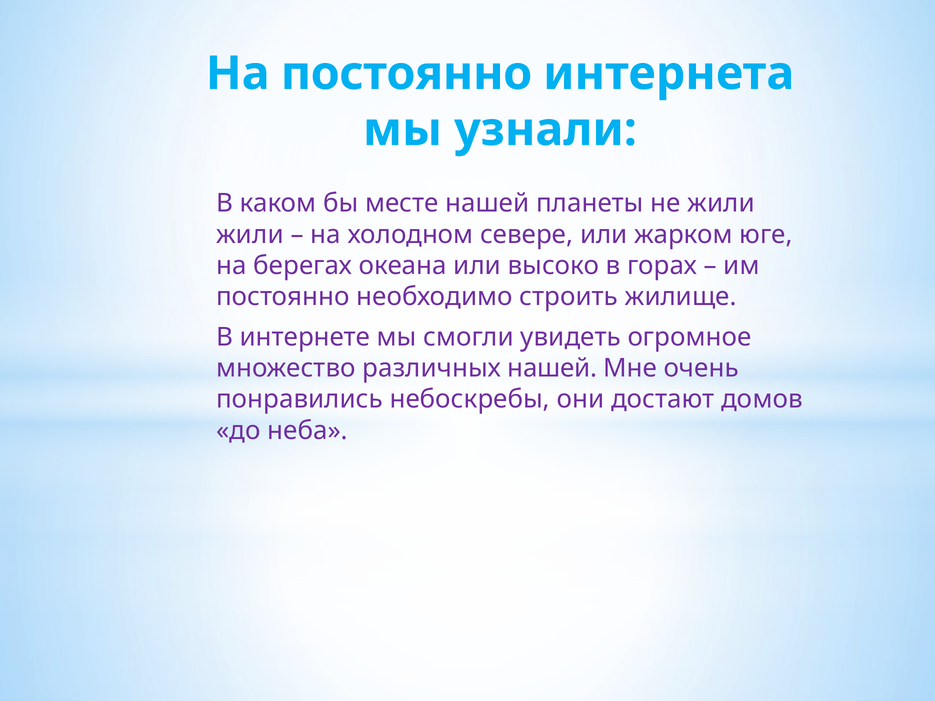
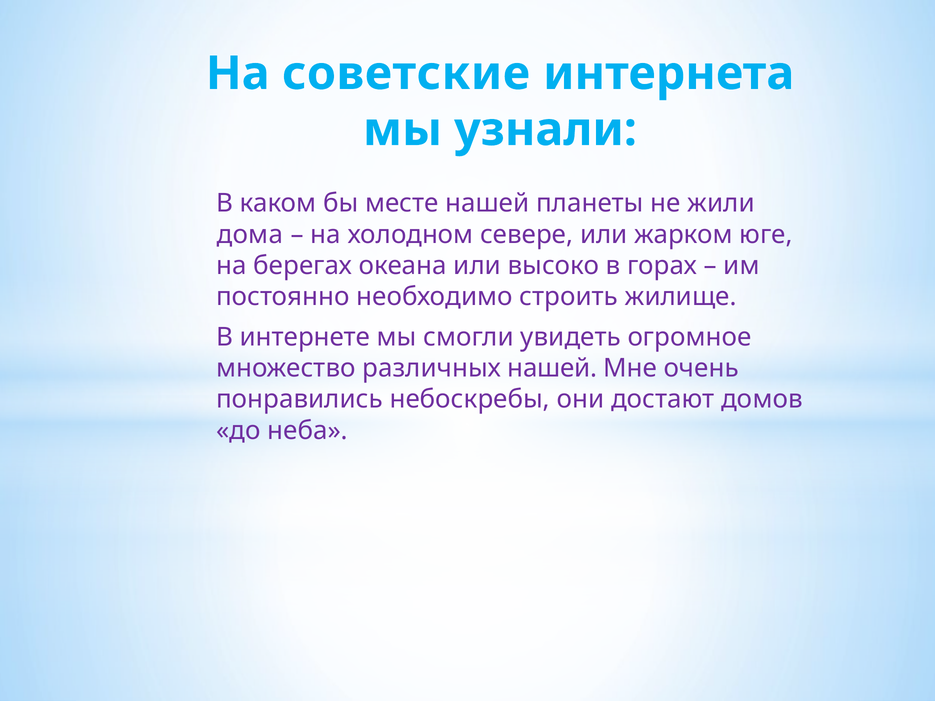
На постоянно: постоянно -> советские (406, 74)
жили: жили -> дома (250, 235)
